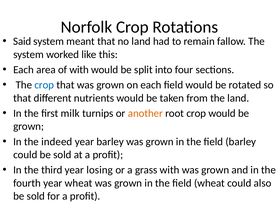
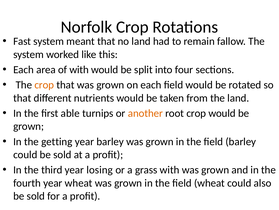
Said: Said -> Fast (22, 41)
crop colour: blue -> orange (44, 85)
milk: milk -> able (70, 113)
indeed: indeed -> getting (57, 141)
